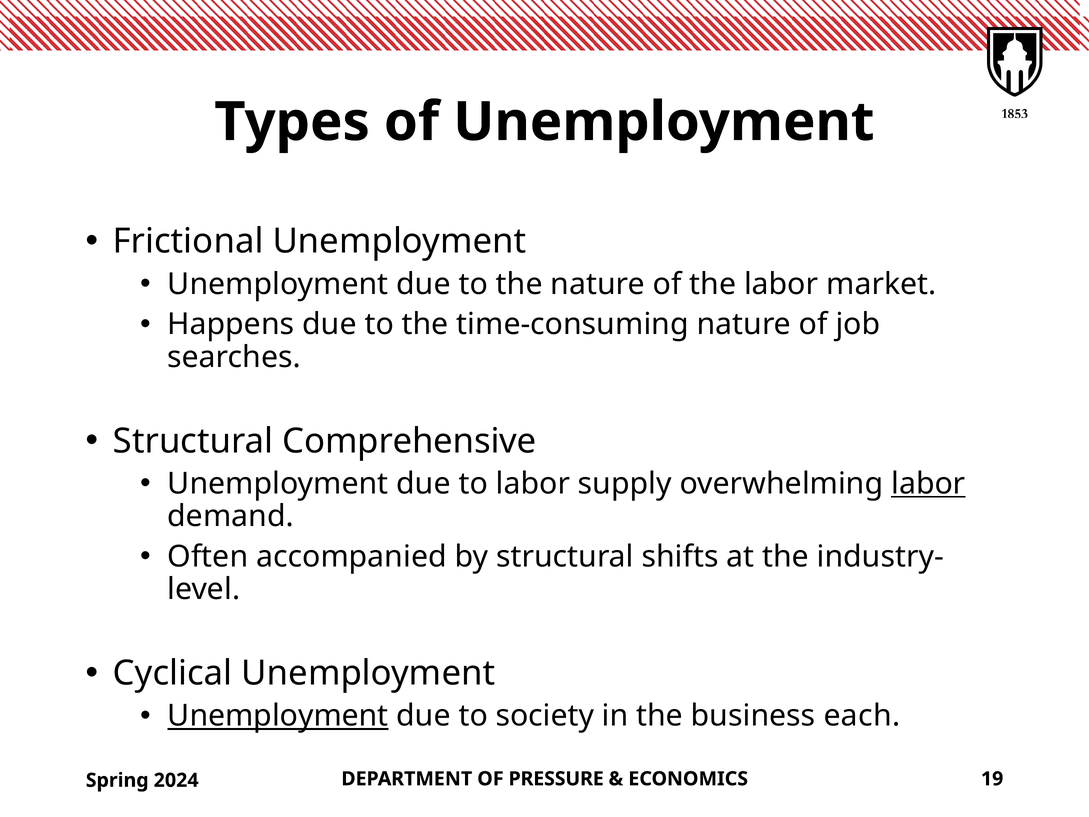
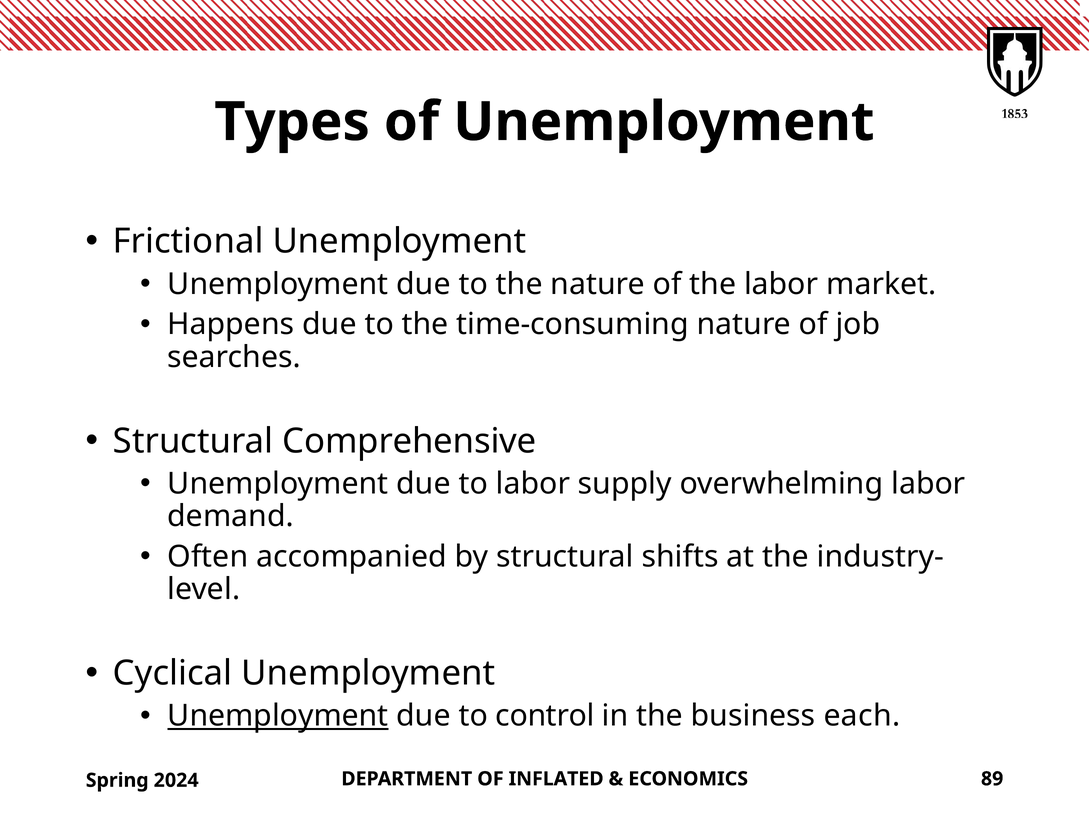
labor underline: present -> none (928, 484)
society: society -> control (545, 716)
PRESSURE: PRESSURE -> INFLATED (556, 779)
19: 19 -> 89 (992, 779)
